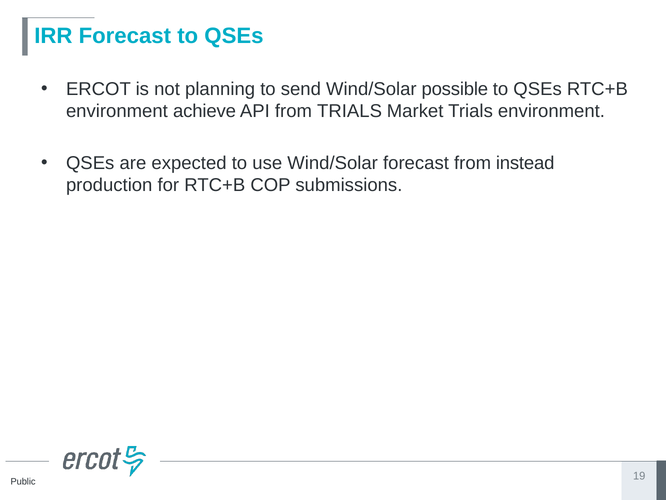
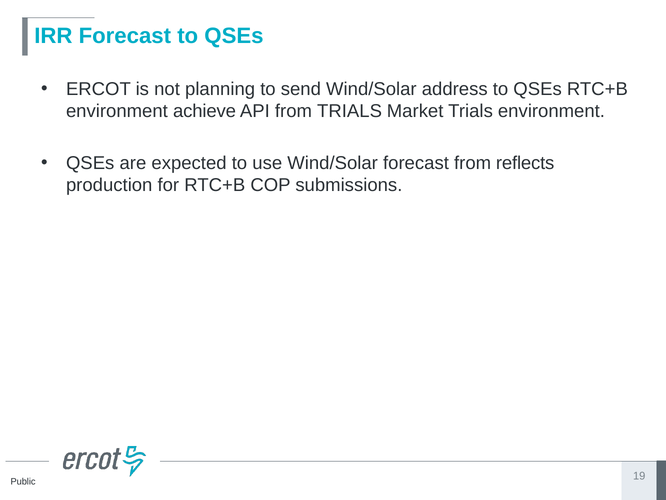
possible: possible -> address (455, 89)
instead: instead -> reflects (525, 163)
